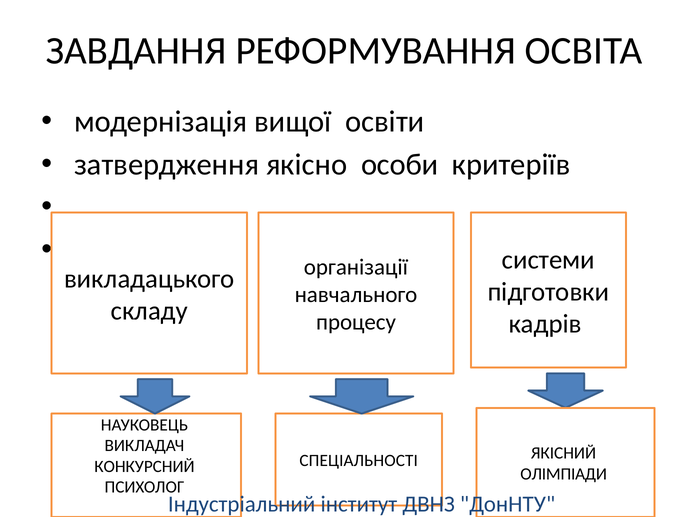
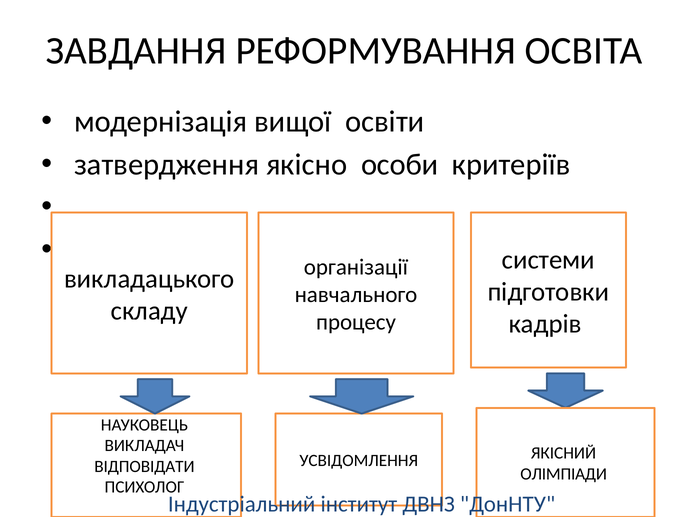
СПЕЦІАЛЬНОСТІ: СПЕЦІАЛЬНОСТІ -> УСВІДОМЛЕННЯ (359, 461)
КОНКУРСНИЙ: КОНКУРСНИЙ -> ВІДПОВІДАТИ (144, 466)
